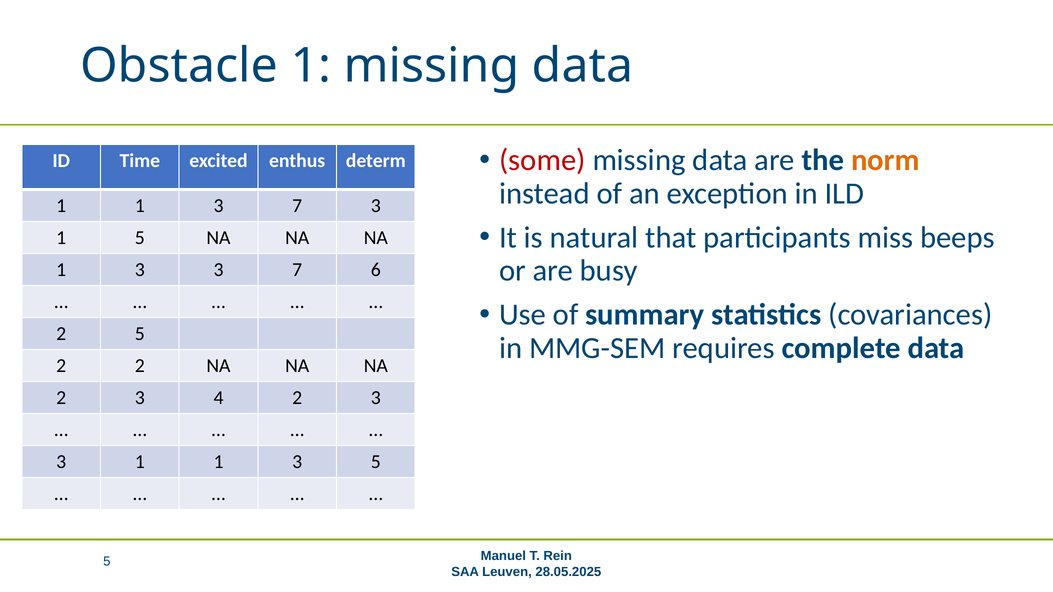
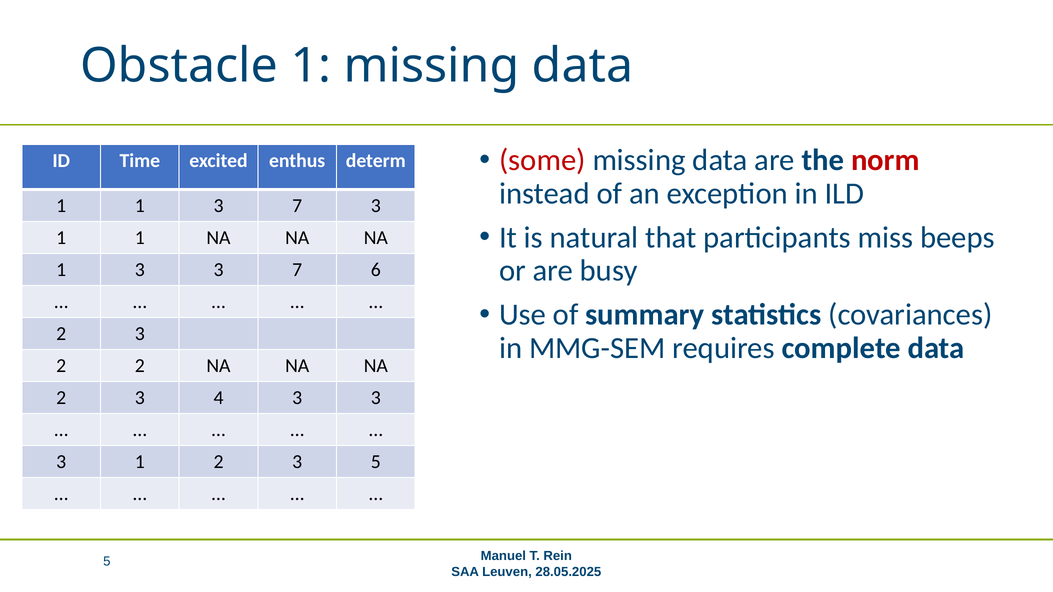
norm colour: orange -> red (885, 160)
5: 5 -> 1 (140, 238)
5: 5 -> 3 (140, 334)
4 2: 2 -> 3 (297, 398)
3 1 1: 1 -> 2 (219, 462)
